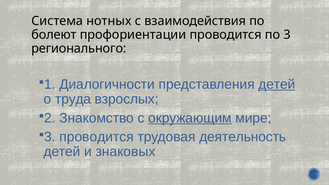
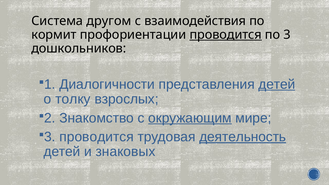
нотных: нотных -> другом (109, 21)
болеют: болеют -> кормит (54, 35)
проводится underline: none -> present (226, 35)
регионального: регионального -> дошкольников (79, 48)
труда: труда -> толку (73, 99)
деятельность underline: none -> present (243, 137)
